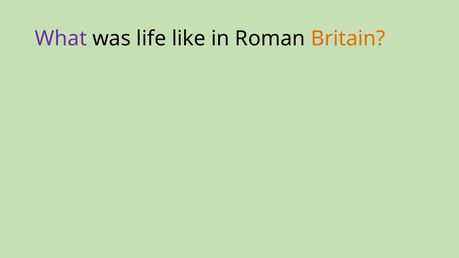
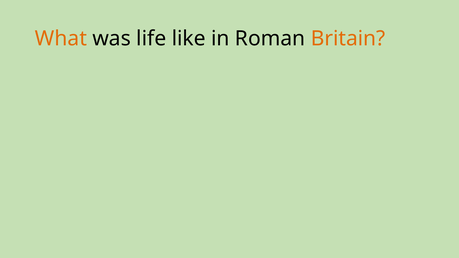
What colour: purple -> orange (61, 39)
